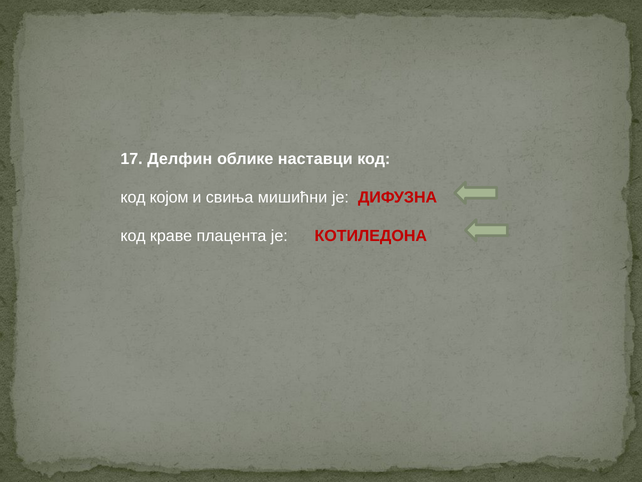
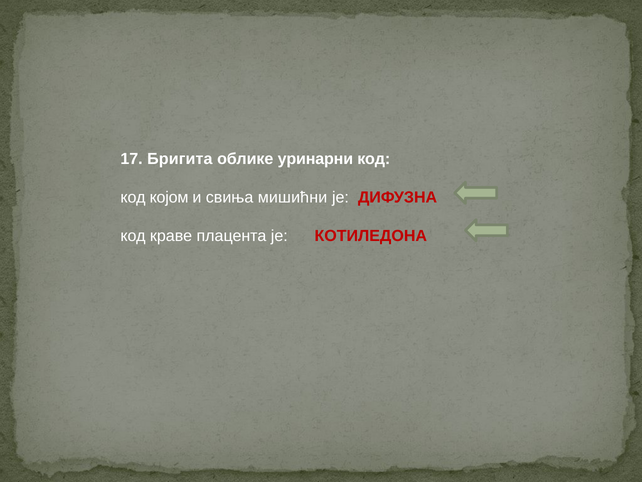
Делфин: Делфин -> Бригита (180, 159)
наставци: наставци -> уринарни (315, 159)
